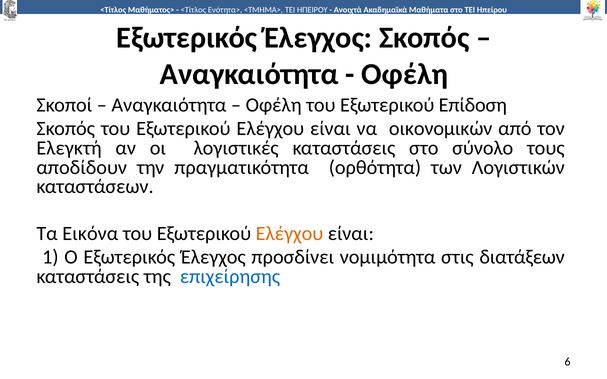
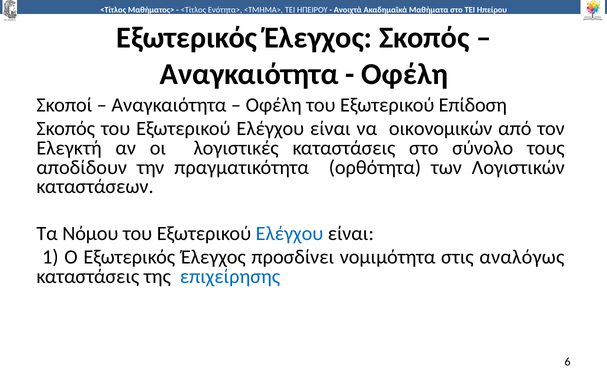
Εικόνα: Εικόνα -> Νόμου (90, 234)
Ελέγχου colour: orange -> blue (289, 234)
διατάξεων: διατάξεων -> αναλόγως (522, 257)
